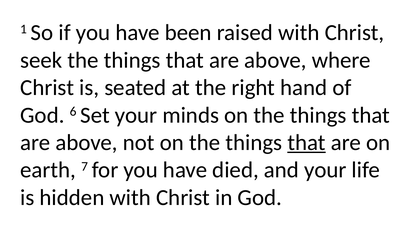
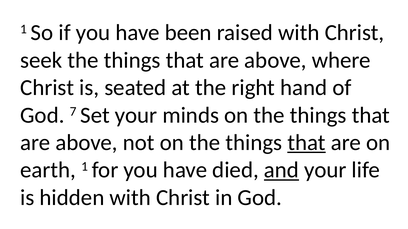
6: 6 -> 7 (73, 112)
earth 7: 7 -> 1 (85, 167)
and underline: none -> present (281, 170)
